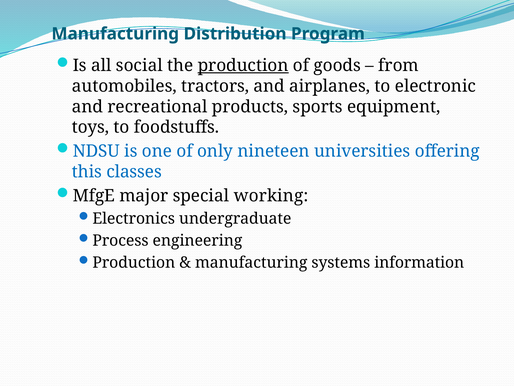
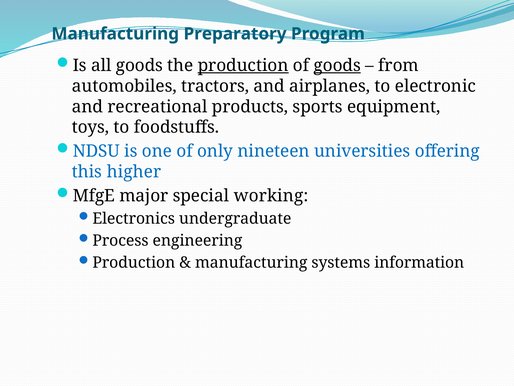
Distribution: Distribution -> Preparatory (235, 34)
all social: social -> goods (139, 65)
goods underline: none -> present (337, 65)
classes: classes -> higher (134, 172)
